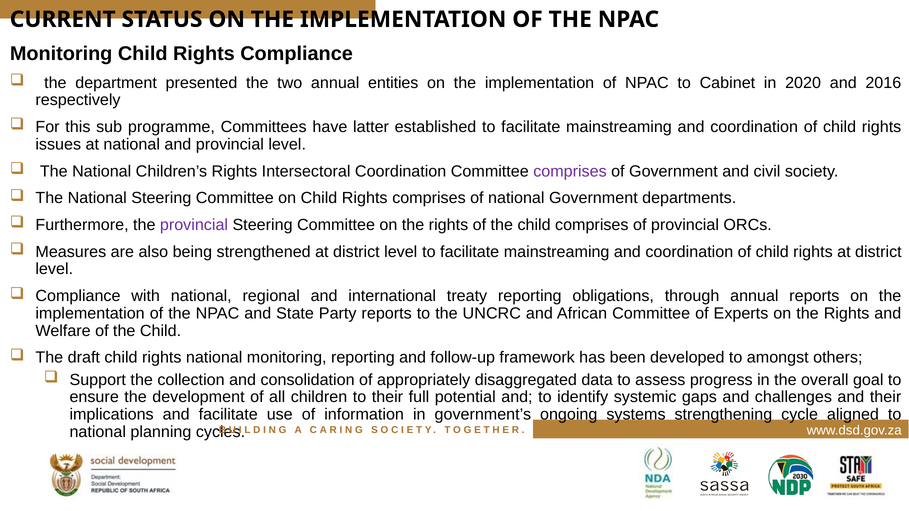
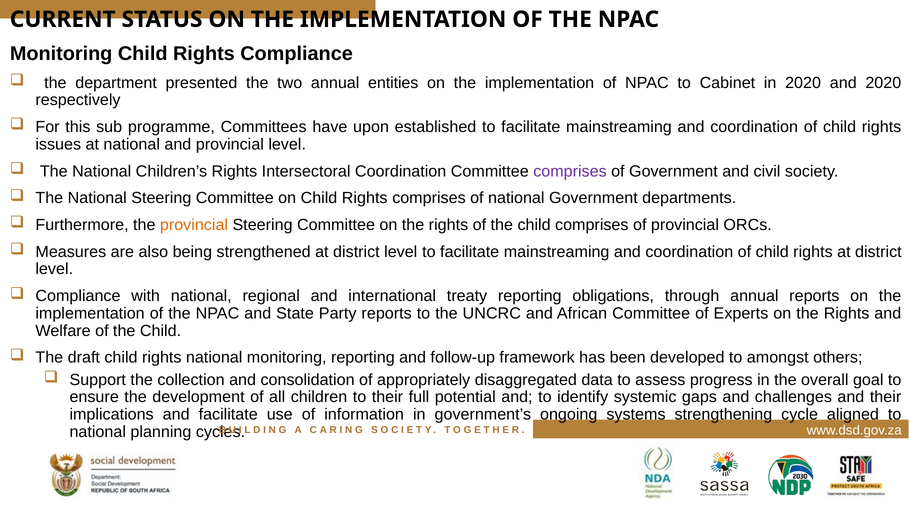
and 2016: 2016 -> 2020 (883, 83)
latter: latter -> upon (371, 127)
provincial colour: purple -> orange (194, 225)
